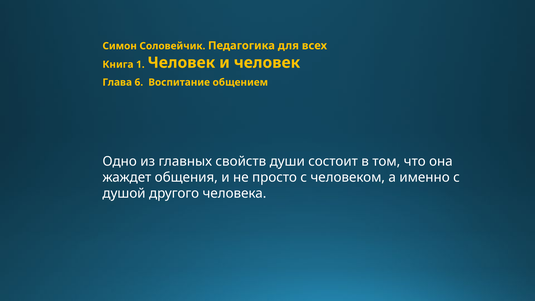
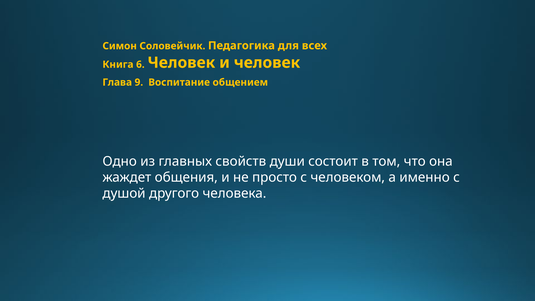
1: 1 -> 6 (140, 64)
6: 6 -> 9 (139, 82)
